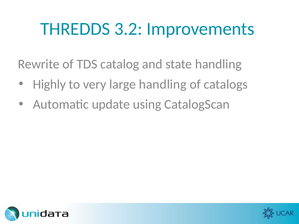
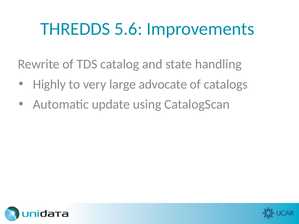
3.2: 3.2 -> 5.6 (128, 29)
large handling: handling -> advocate (163, 84)
